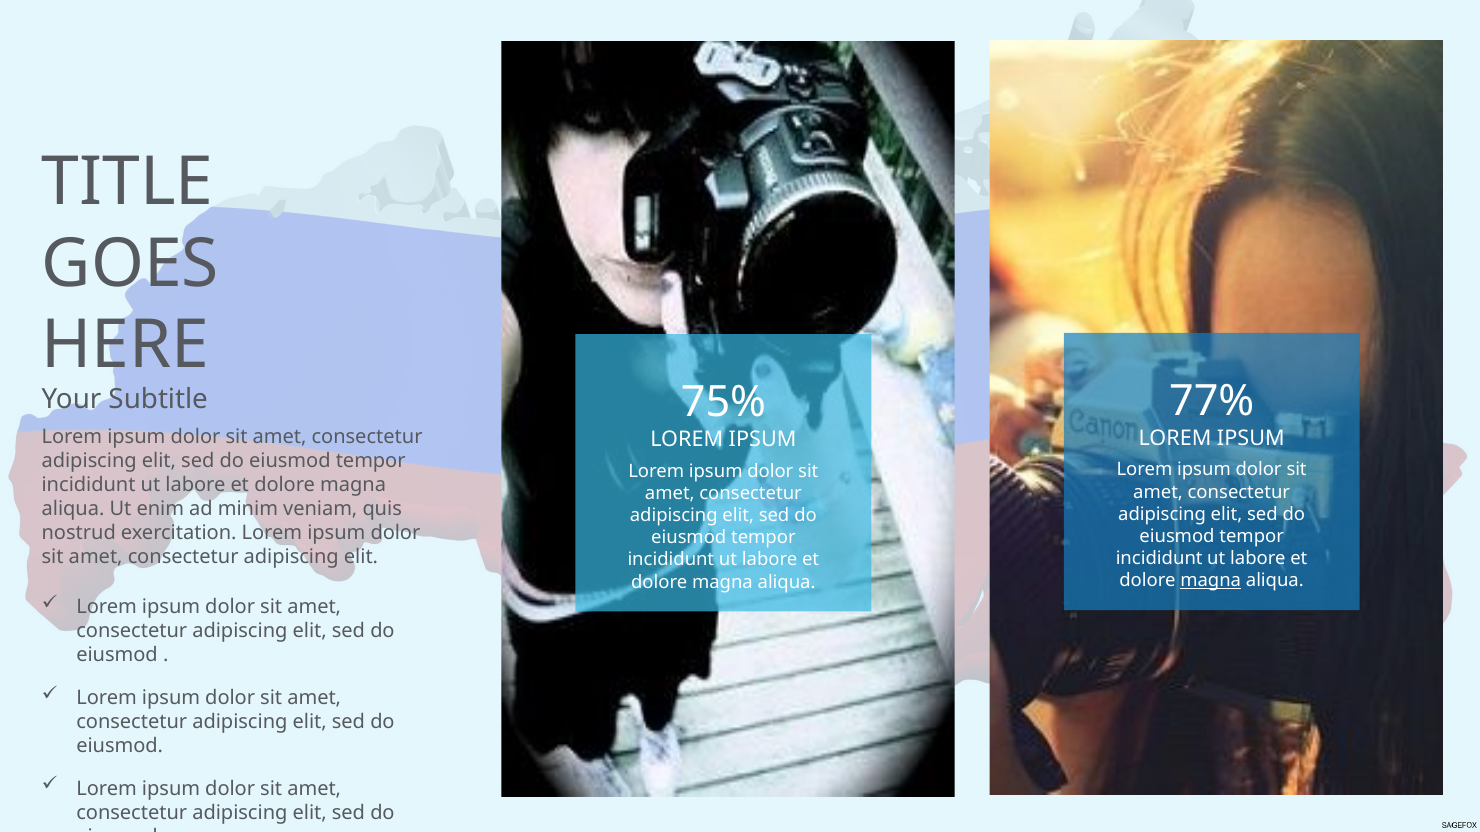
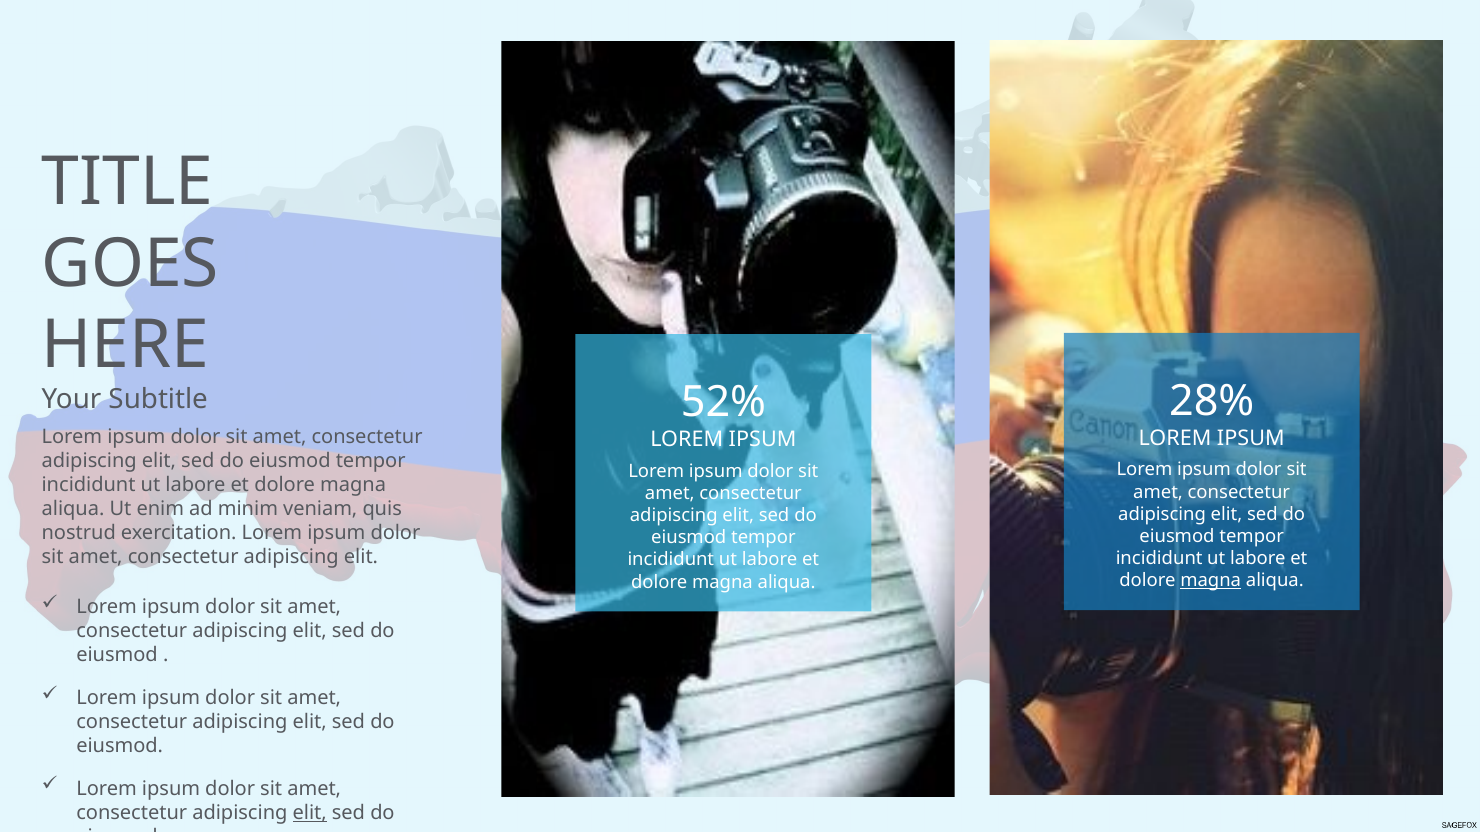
77%: 77% -> 28% (1212, 401)
75%: 75% -> 52% (724, 403)
elit underline: none -> present (310, 813)
